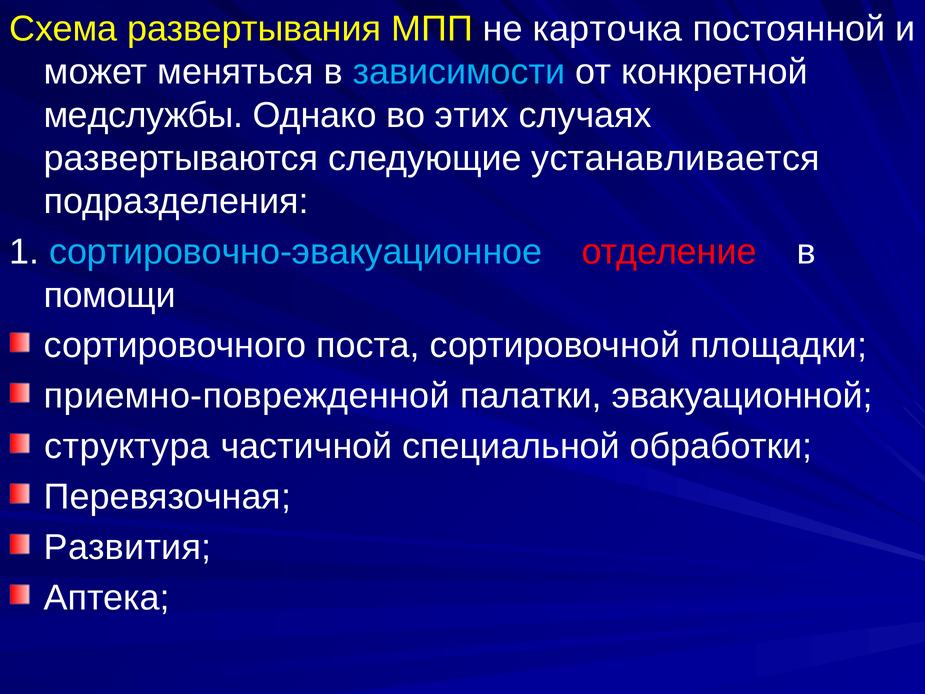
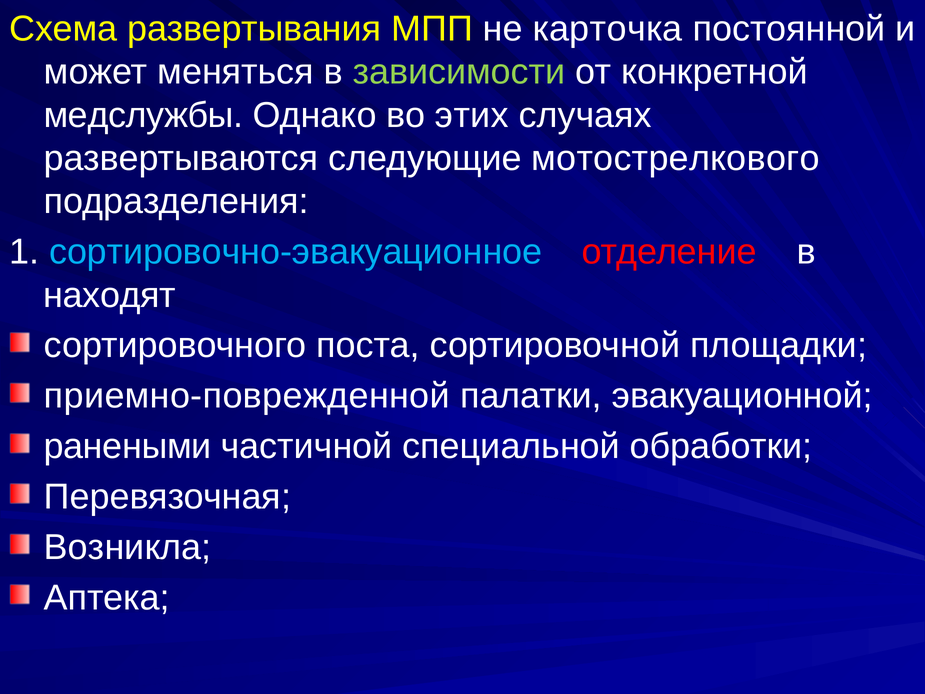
зависимости colour: light blue -> light green (459, 72)
устанавливается: устанавливается -> мотострелкового (676, 158)
помощи: помощи -> находят (110, 295)
структура: структура -> ранеными (128, 446)
Развития: Развития -> Возникла (128, 547)
